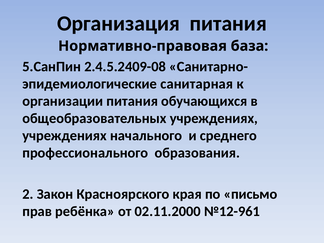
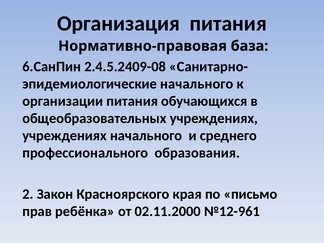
5.СанПин: 5.СанПин -> 6.СанПин (52, 67)
санитарная: санитарная -> начального (197, 84)
